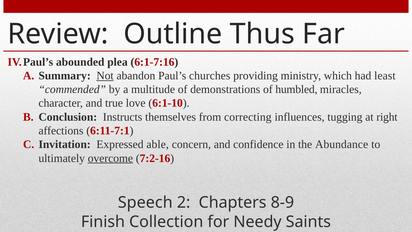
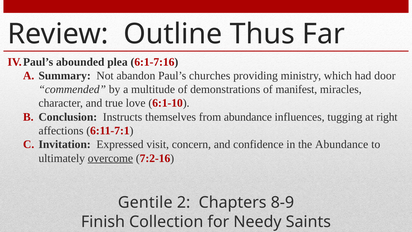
Not underline: present -> none (105, 76)
least: least -> door (385, 76)
humbled: humbled -> manifest (296, 89)
from correcting: correcting -> abundance (248, 117)
able: able -> visit (158, 144)
Speech: Speech -> Gentile (145, 202)
